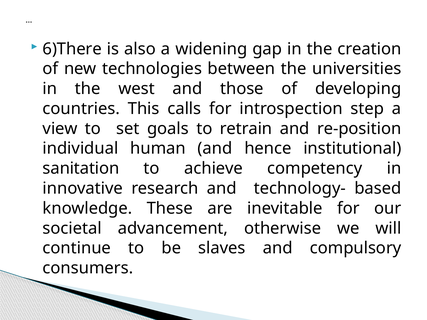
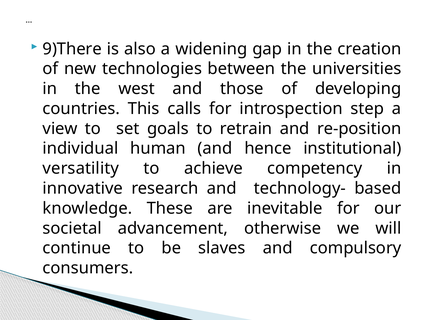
6)There: 6)There -> 9)There (72, 49)
sanitation: sanitation -> versatility (81, 169)
